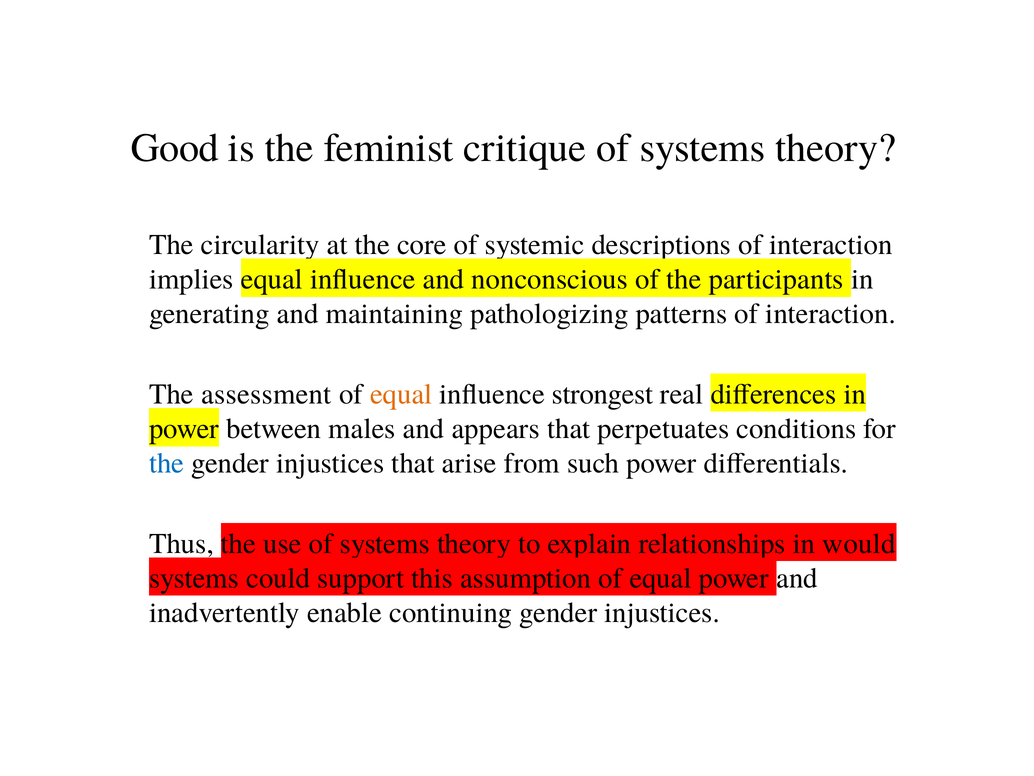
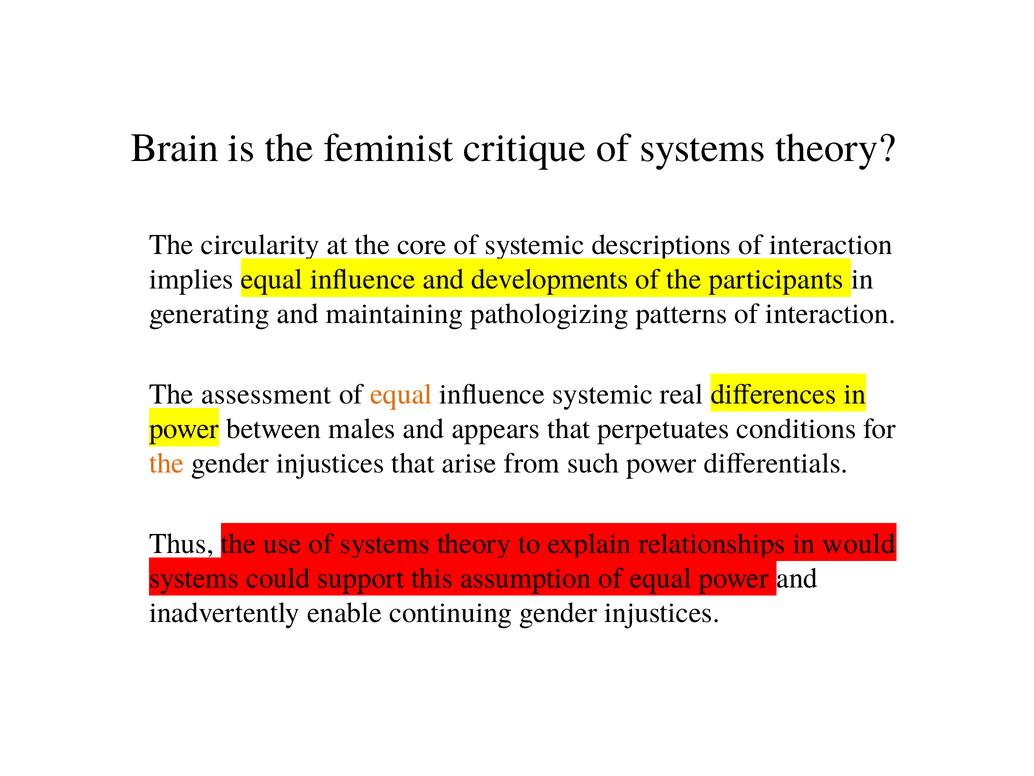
Good: Good -> Brain (175, 148)
nonconscious: nonconscious -> developments (550, 279)
influence strongest: strongest -> systemic (602, 394)
the colour: blue -> orange (167, 463)
